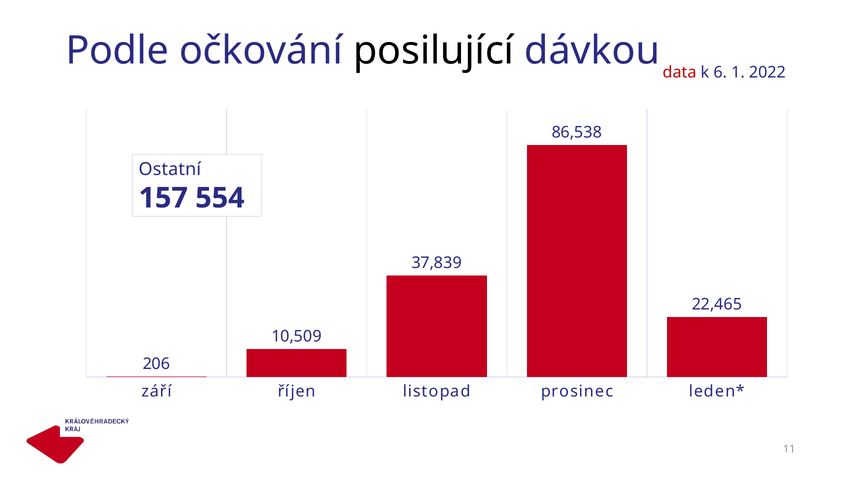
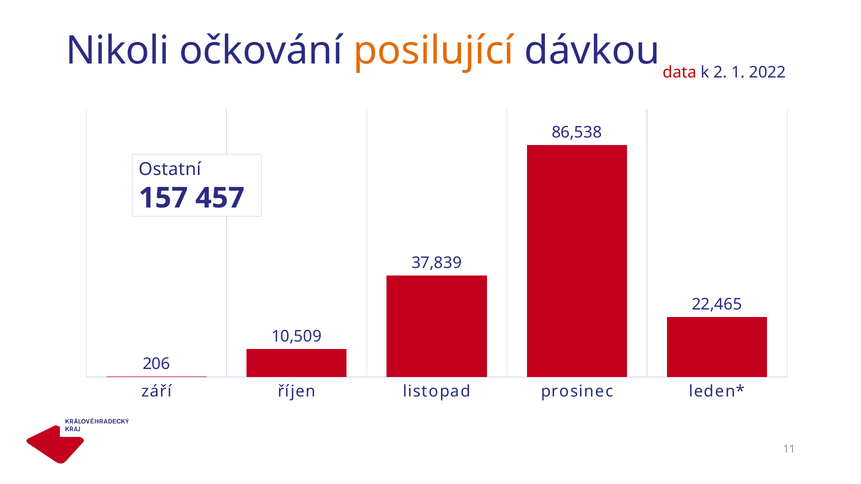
Podle: Podle -> Nikoli (117, 51)
posilující colour: black -> orange (434, 51)
6: 6 -> 2 (720, 72)
554: 554 -> 457 (220, 198)
